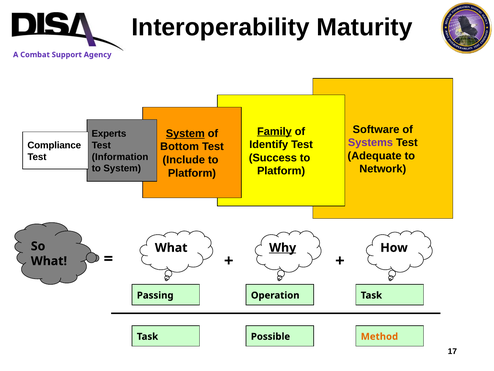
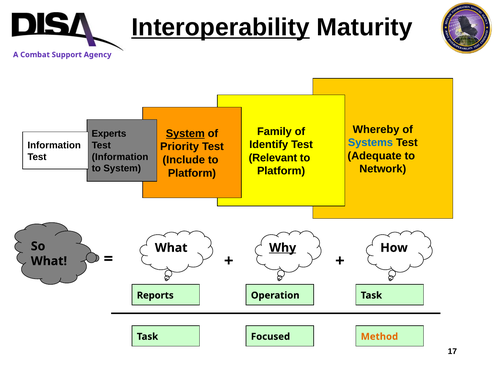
Interoperability underline: none -> present (221, 27)
Software: Software -> Whereby (376, 129)
Family underline: present -> none (274, 131)
Systems colour: purple -> blue (370, 142)
Compliance: Compliance -> Information (54, 145)
Bottom: Bottom -> Priority (180, 146)
Success: Success -> Relevant (273, 158)
Passing: Passing -> Reports (155, 295)
Possible: Possible -> Focused (270, 336)
